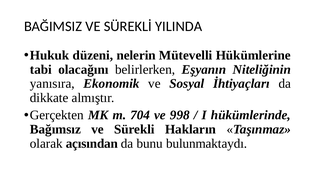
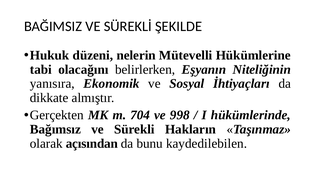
YILINDA: YILINDA -> ŞEKILDE (179, 26)
bulunmaktaydı: bulunmaktaydı -> kaydedilebilen (207, 144)
